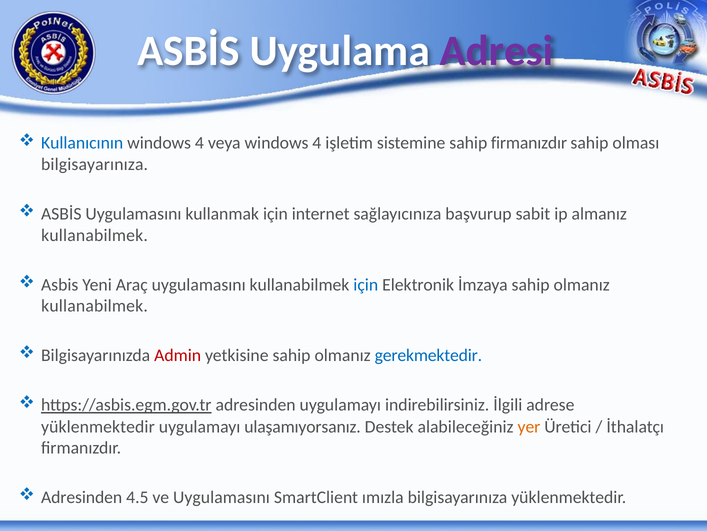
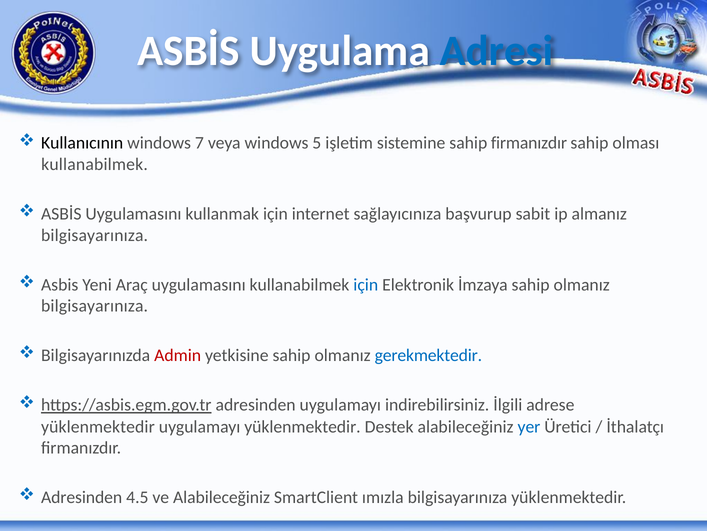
Adresi colour: purple -> blue (497, 51)
Kullanıcının colour: blue -> black (82, 143)
4: 4 -> 7 (199, 143)
veya windows 4: 4 -> 5 (317, 143)
bilgisayarınıza: bilgisayarınıza -> kullanabilmek (95, 164)
kullanabilmek: kullanabilmek -> bilgisayarınıza (95, 235)
kullanabilmek: kullanabilmek -> bilgisayarınıza (95, 306)
uygulamayı ulaşamıyorsanız: ulaşamıyorsanız -> yüklenmektedir (302, 426)
yer colour: orange -> blue (529, 426)
ve Uygulamasını: Uygulamasını -> Alabileceğiniz (222, 497)
